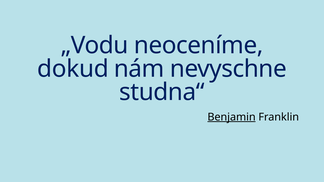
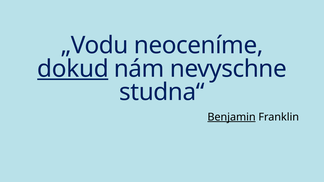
dokud underline: none -> present (73, 69)
